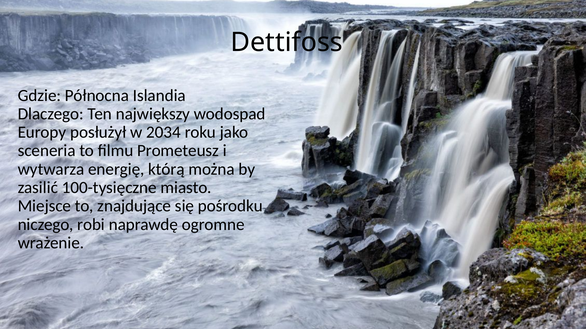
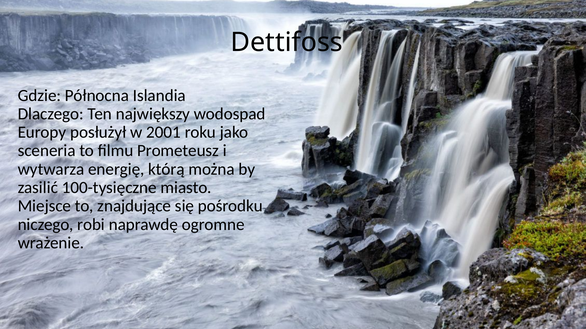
2034: 2034 -> 2001 (164, 133)
